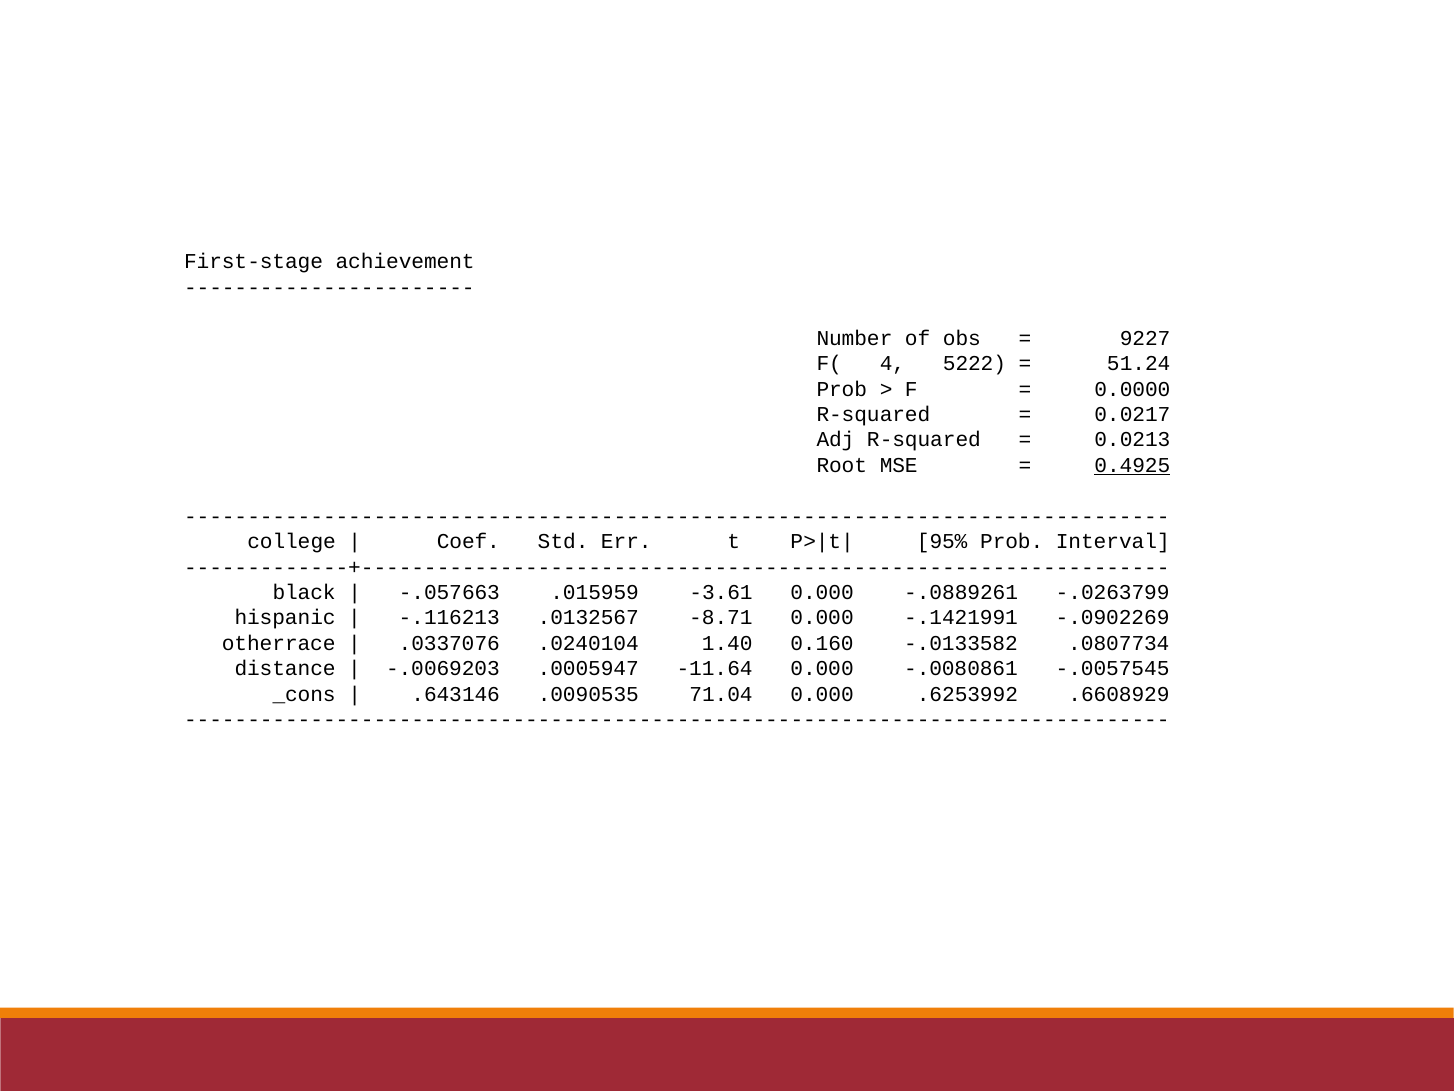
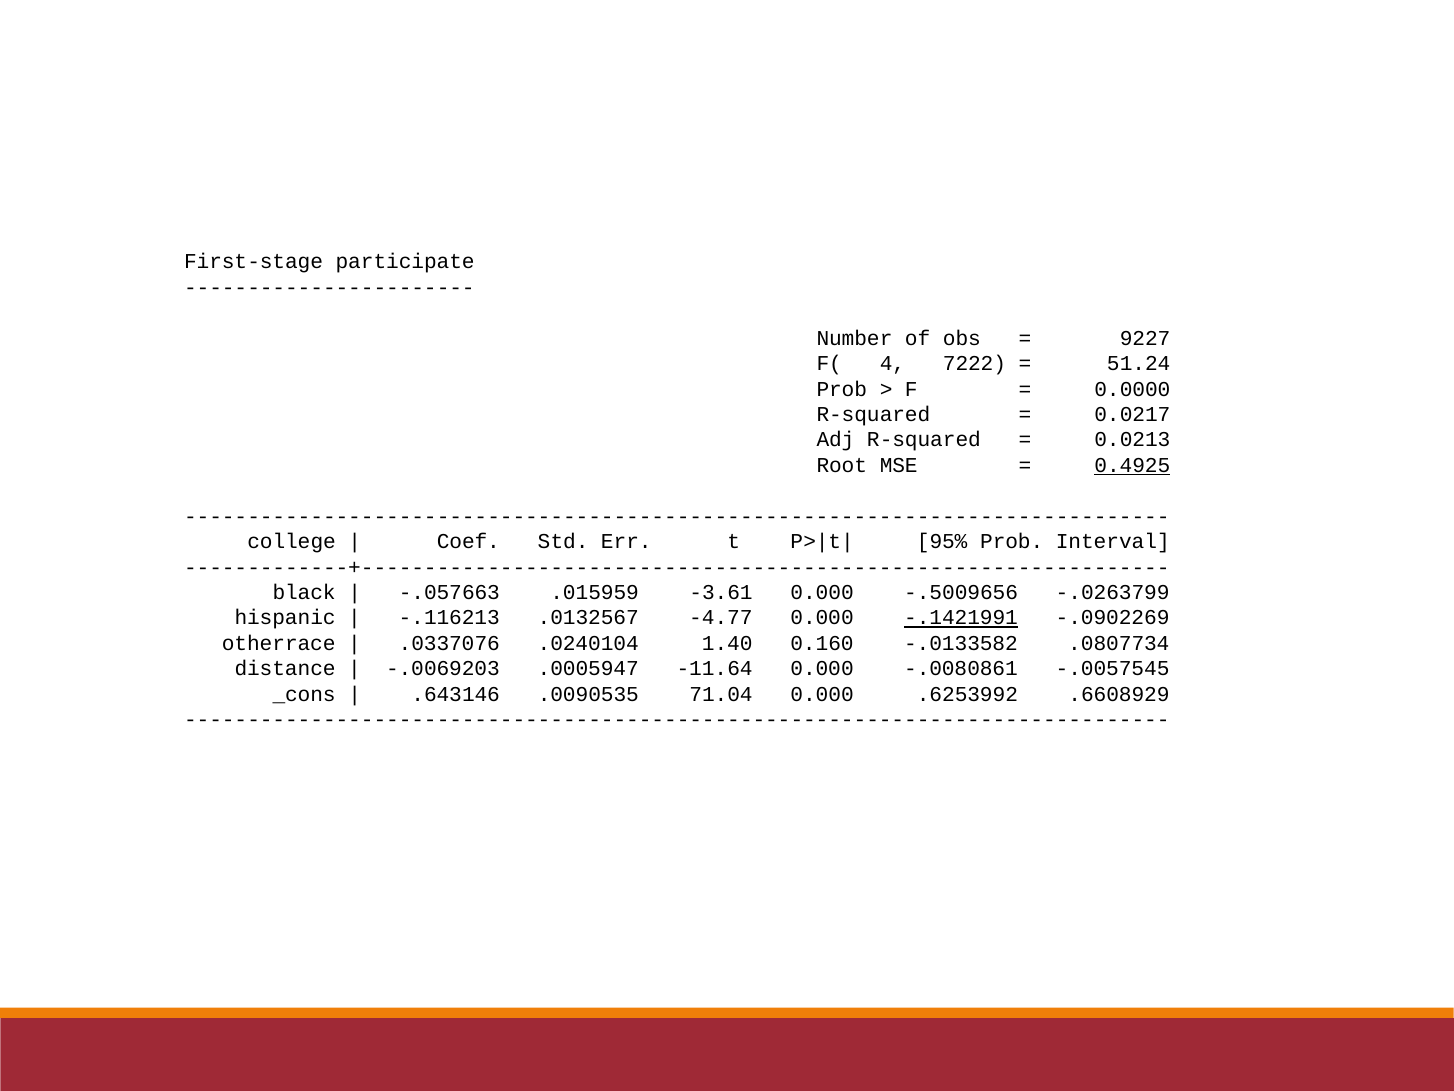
achievement: achievement -> participate (405, 262)
5222: 5222 -> 7222 (974, 363)
-.0889261: -.0889261 -> -.5009656 (961, 592)
-8.71: -8.71 -> -4.77 (721, 618)
-.1421991 underline: none -> present (961, 618)
